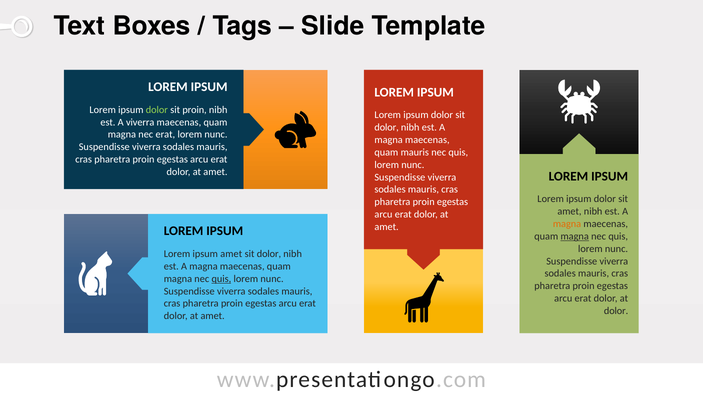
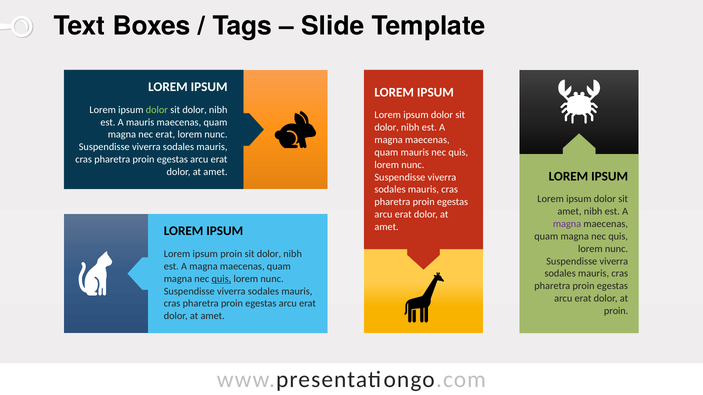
proin: proin -> dolor (195, 110)
A viverra: viverra -> mauris (140, 122)
magna colour: orange -> purple (567, 224)
magna underline: present -> none (575, 237)
ipsum amet: amet -> proin (231, 254)
dolor: dolor -> proin (616, 311)
